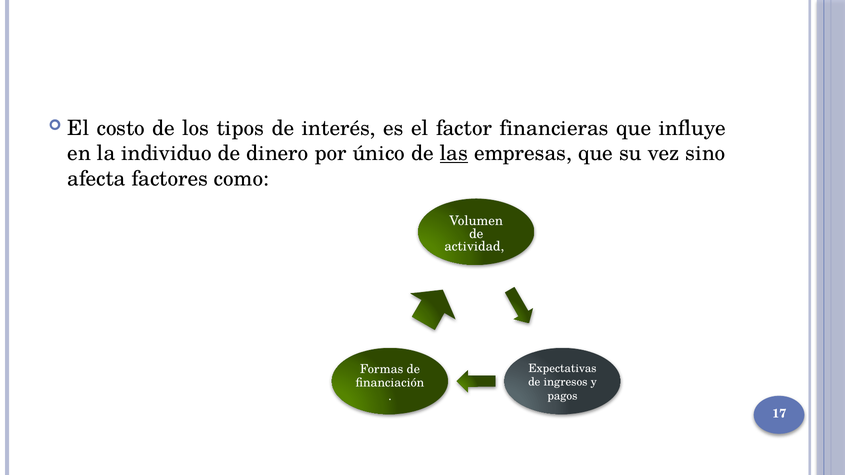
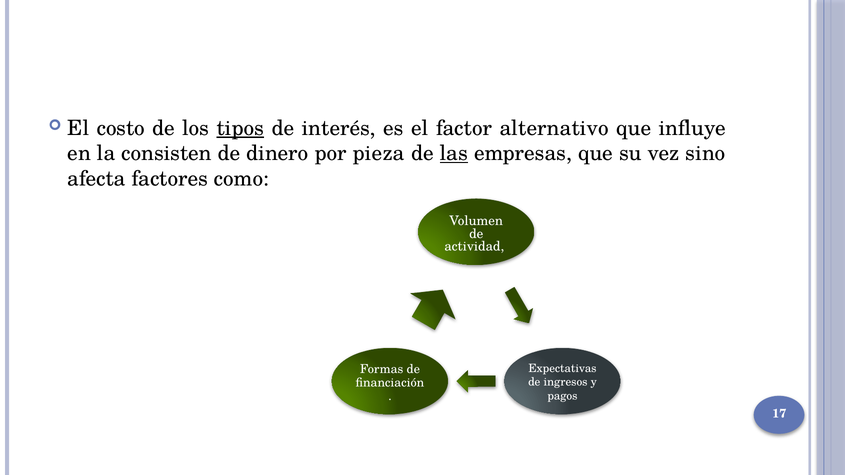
tipos underline: none -> present (240, 128)
financieras: financieras -> alternativo (554, 128)
individuo: individuo -> consisten (167, 154)
único: único -> pieza (379, 154)
